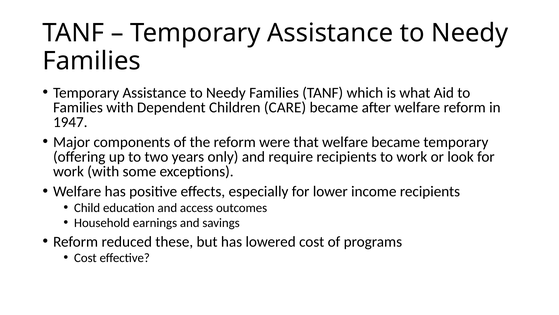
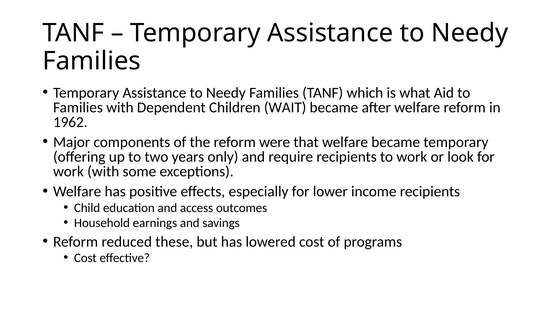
CARE: CARE -> WAIT (285, 107)
1947: 1947 -> 1962 (70, 122)
